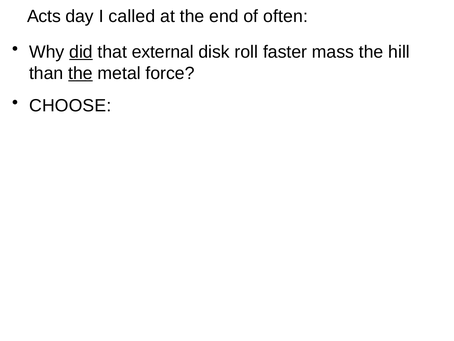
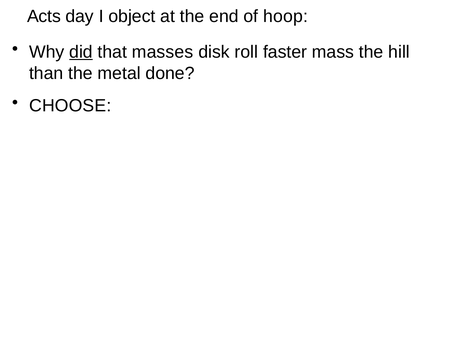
called: called -> object (132, 16)
often: often -> hoop (285, 16)
external: external -> masses (163, 52)
the underline: present -> none (81, 73)
force: force -> done (170, 73)
